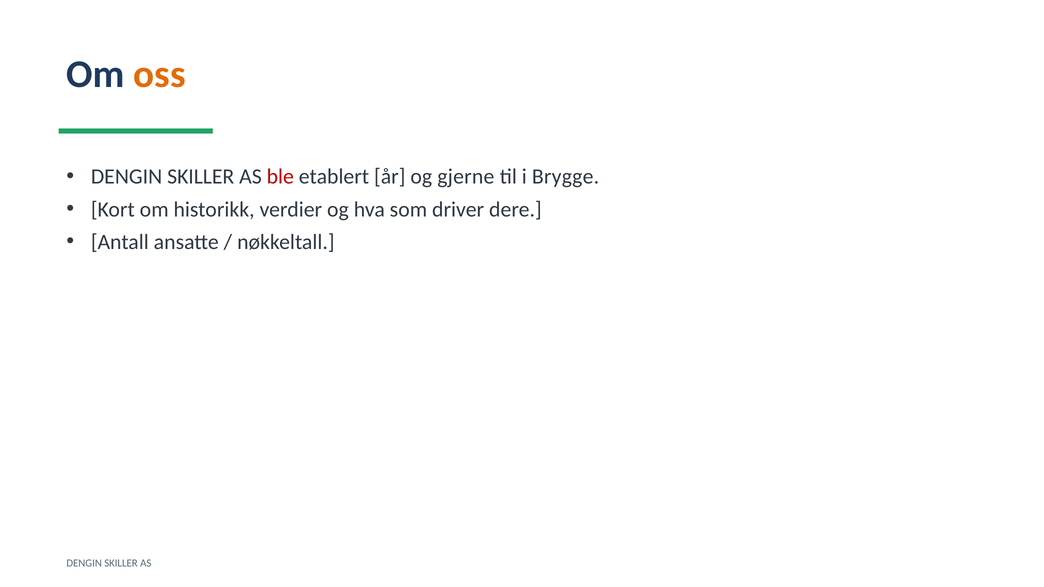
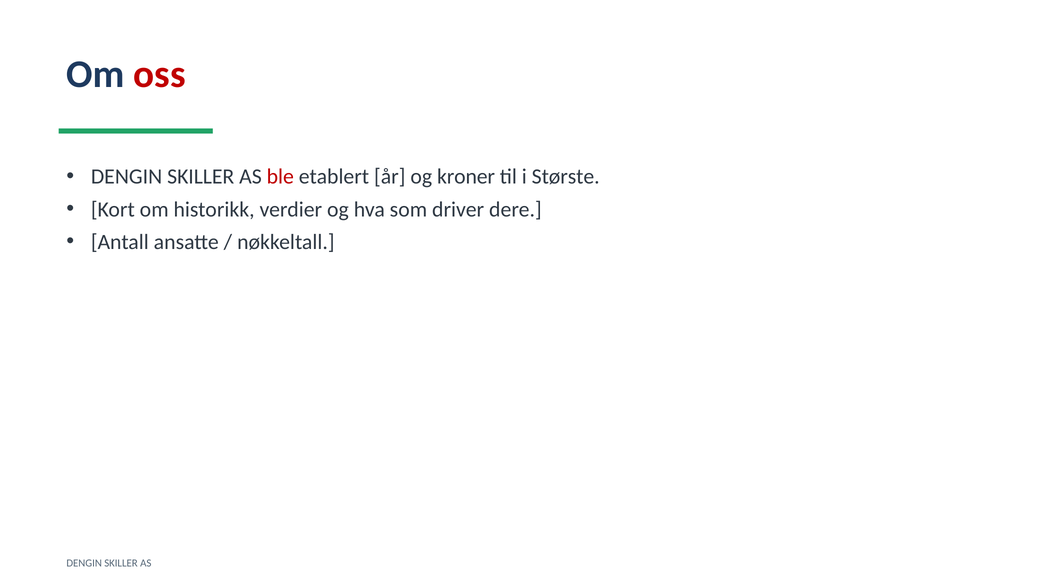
oss colour: orange -> red (160, 75)
gjerne: gjerne -> kroner (466, 177)
Brygge: Brygge -> Største (566, 177)
